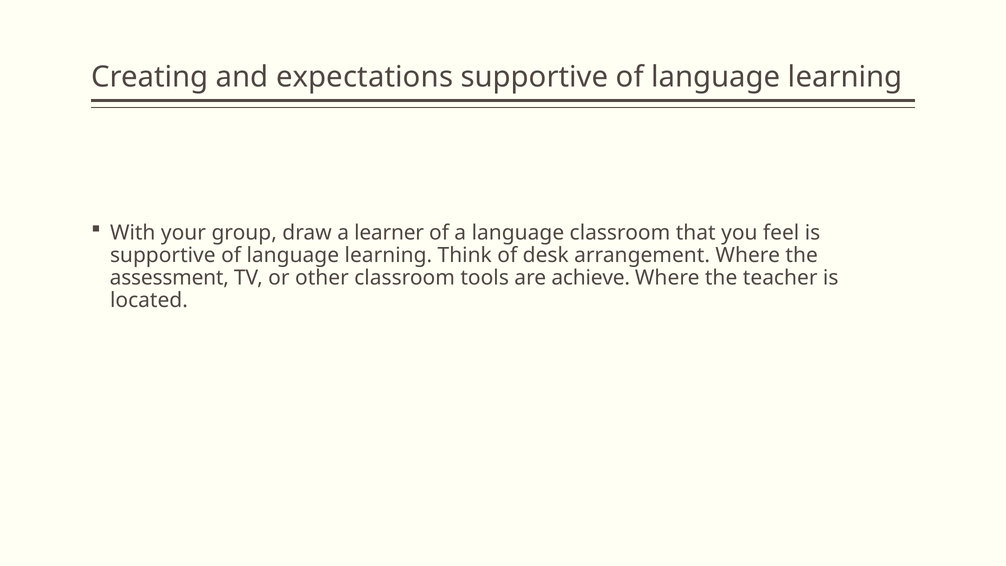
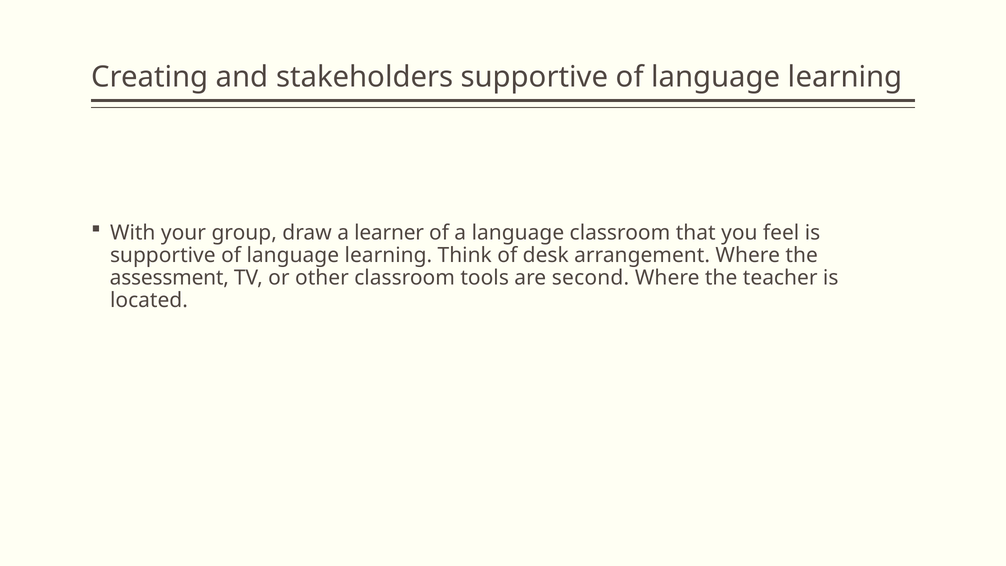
expectations: expectations -> stakeholders (365, 77)
achieve: achieve -> second (591, 278)
